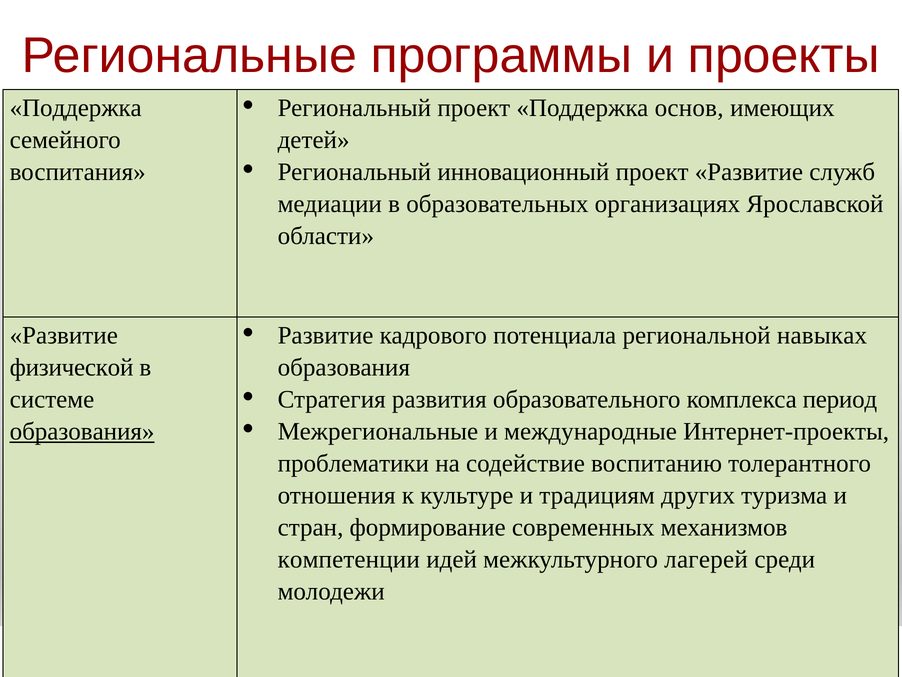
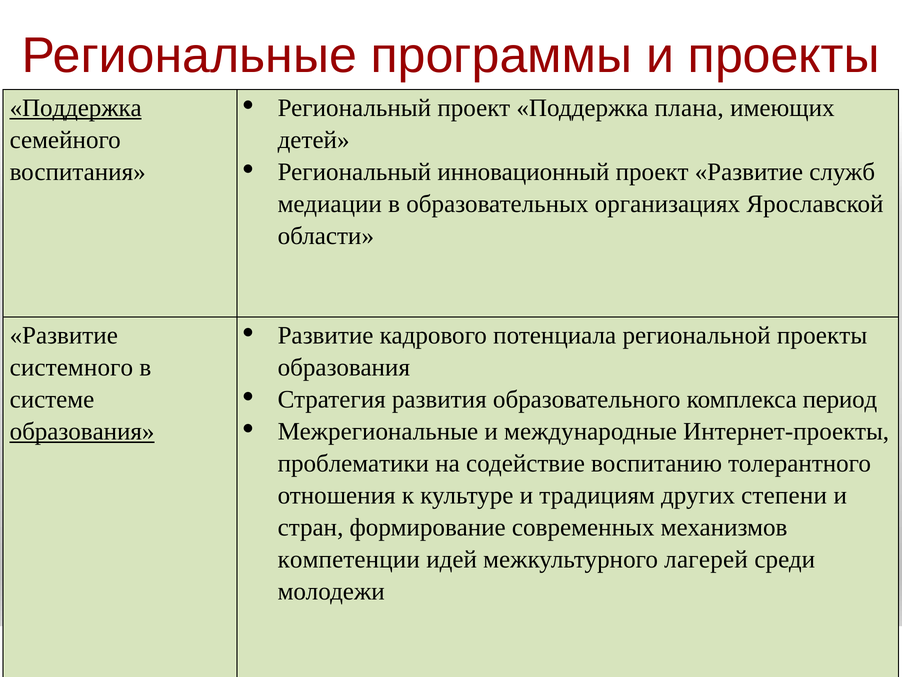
основ: основ -> плана (689, 108)
Поддержка underline: none -> present (76, 108)
региональной навыках: навыках -> проекты (822, 335)
физической: физической -> системного (71, 367)
туризма: туризма -> степени (784, 495)
